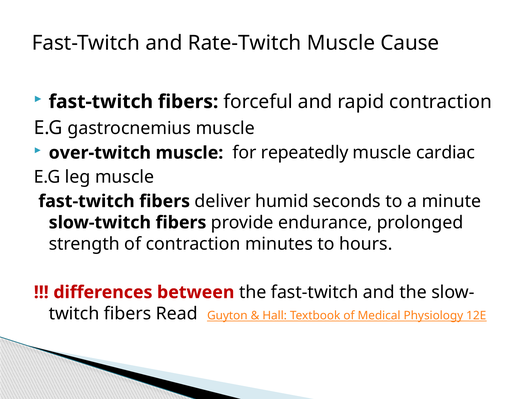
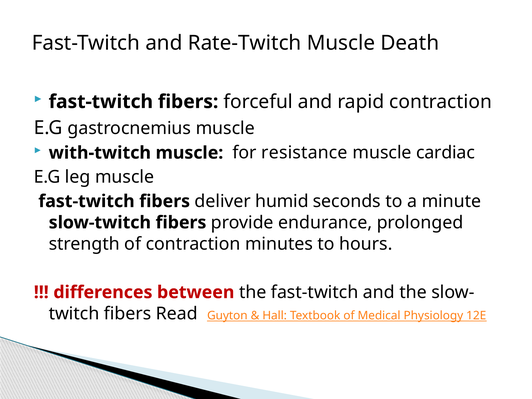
Cause: Cause -> Death (410, 43)
over-twitch: over-twitch -> with-twitch (100, 153)
repeatedly: repeatedly -> resistance (304, 153)
